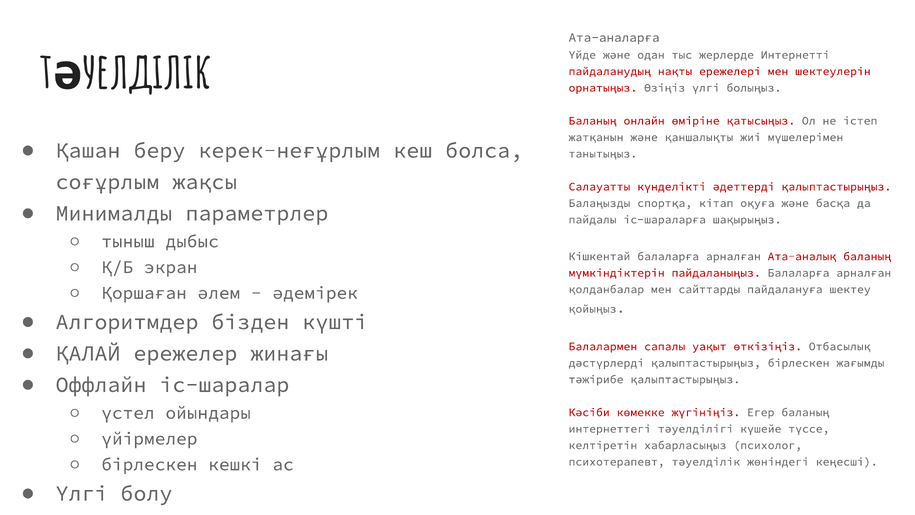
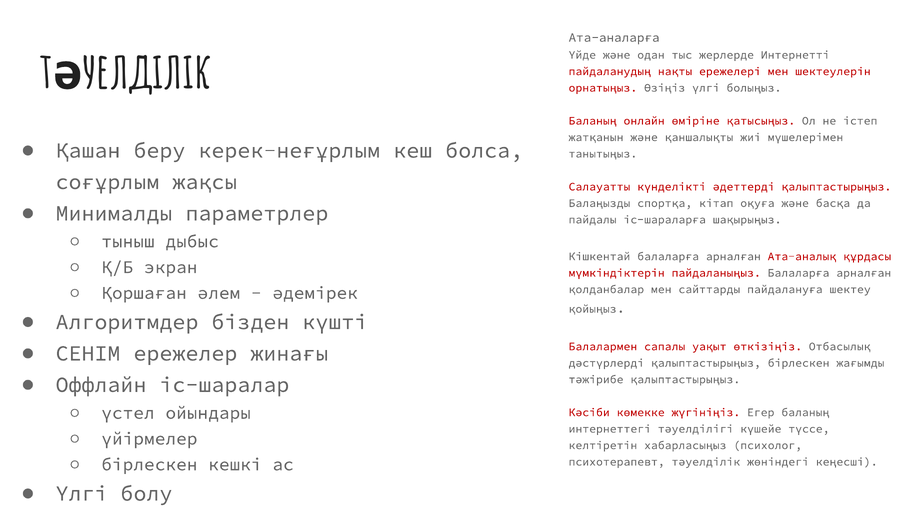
Ата-аналық баланың: баланың -> құрдасы (867, 256)
ҚАЛАЙ: ҚАЛАЙ -> СЕНІМ (88, 353)
